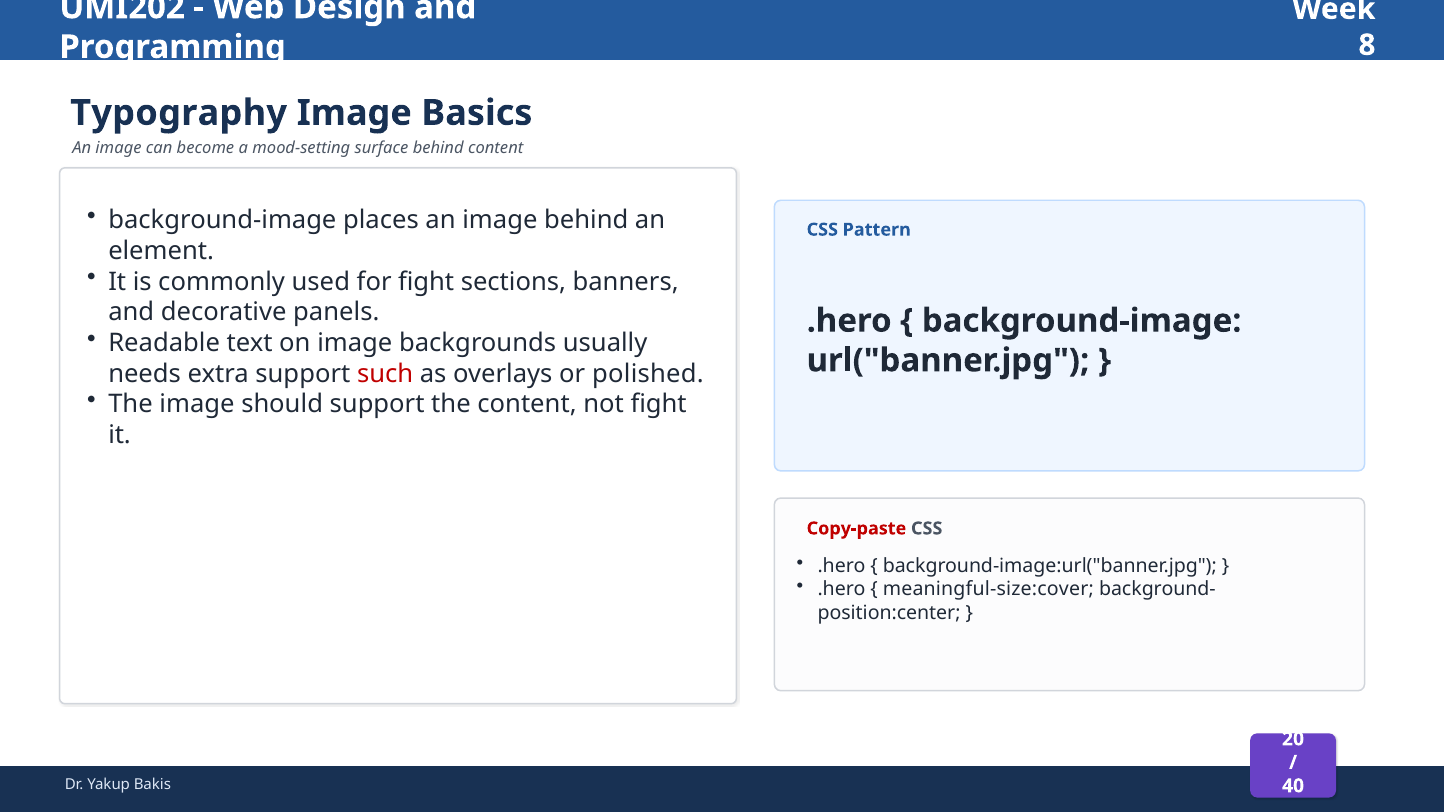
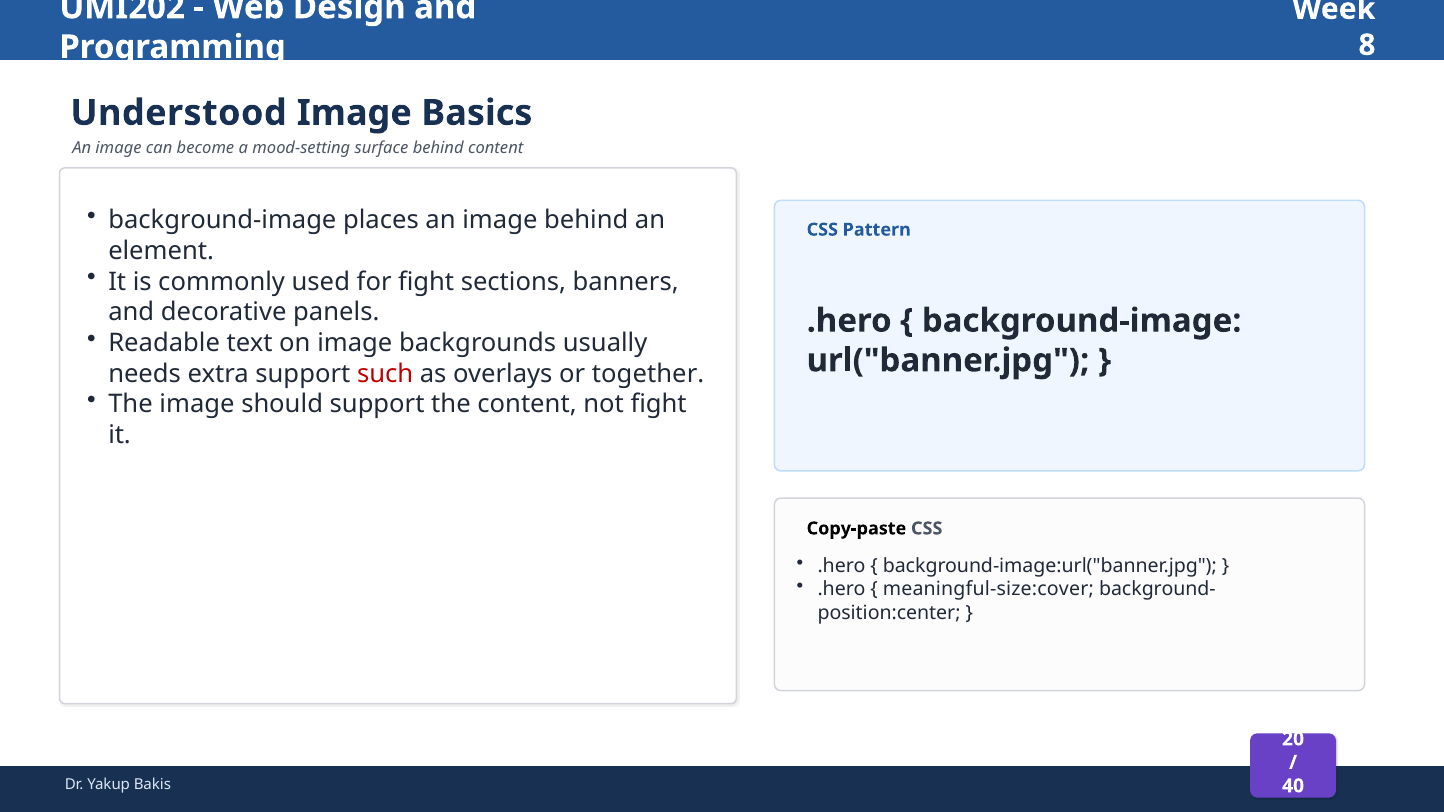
Typography: Typography -> Understood (179, 113)
polished: polished -> together (648, 374)
Copy-paste colour: red -> black (856, 529)
